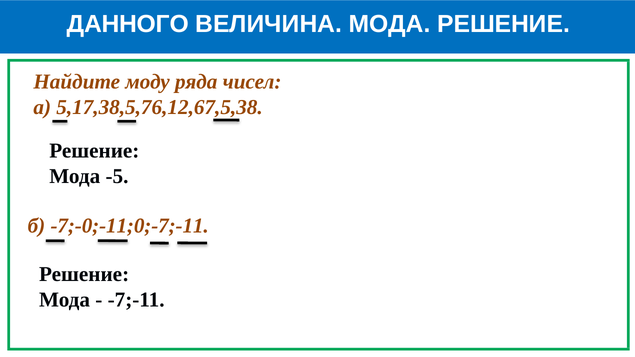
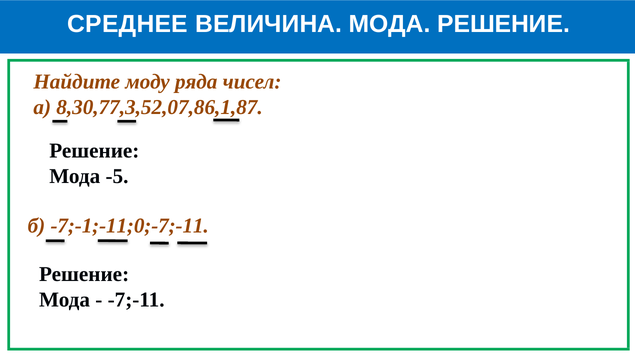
ДАННОГО: ДАННОГО -> СРЕДНЕЕ (128, 24)
5,17,38,5,76,12,67,5,38: 5,17,38,5,76,12,67,5,38 -> 8,30,77,3,52,07,86,1,87 (160, 107)
-7;-0;-11;0;-7;-11: -7;-0;-11;0;-7;-11 -> -7;-1;-11;0;-7;-11 (130, 226)
